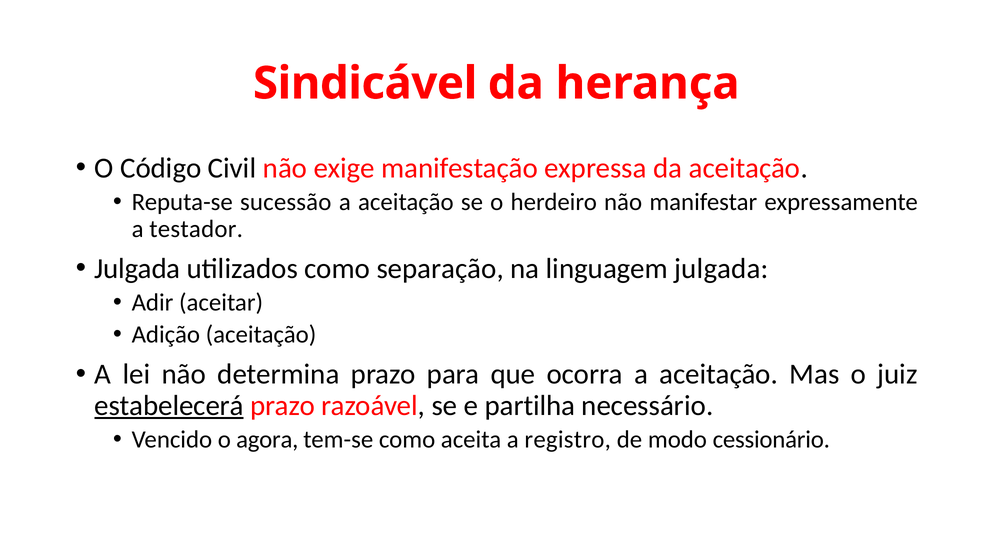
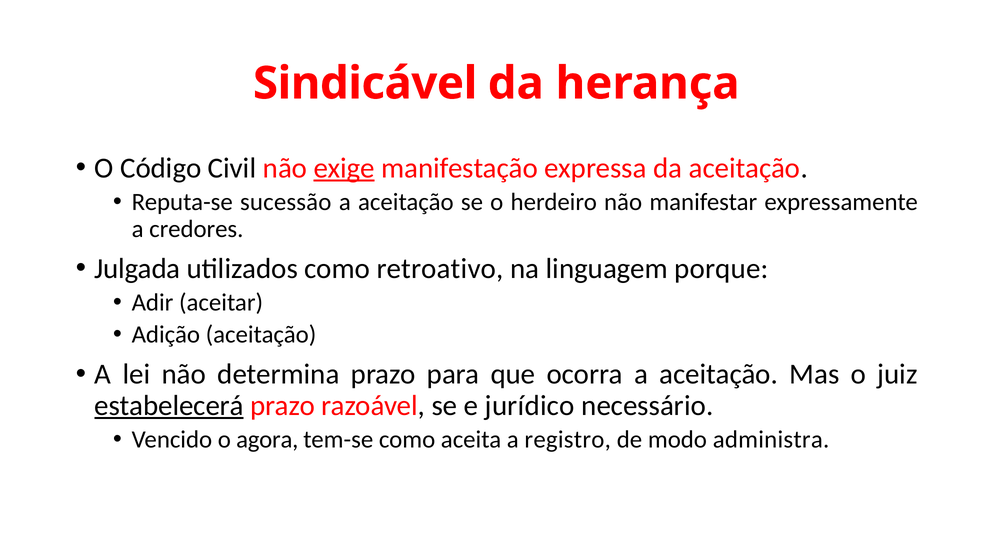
exige underline: none -> present (344, 168)
testador: testador -> credores (196, 229)
separação: separação -> retroativo (440, 269)
linguagem julgada: julgada -> porque (721, 269)
partilha: partilha -> jurídico (530, 406)
cessionário: cessionário -> administra (771, 440)
